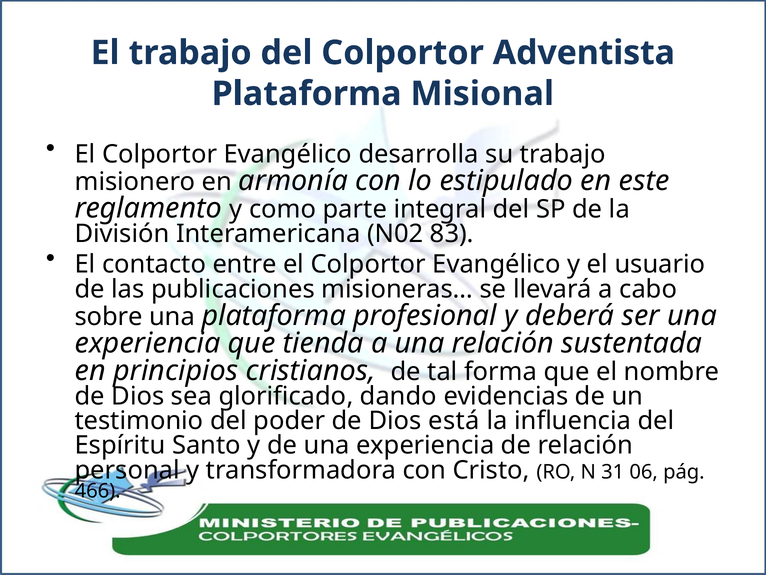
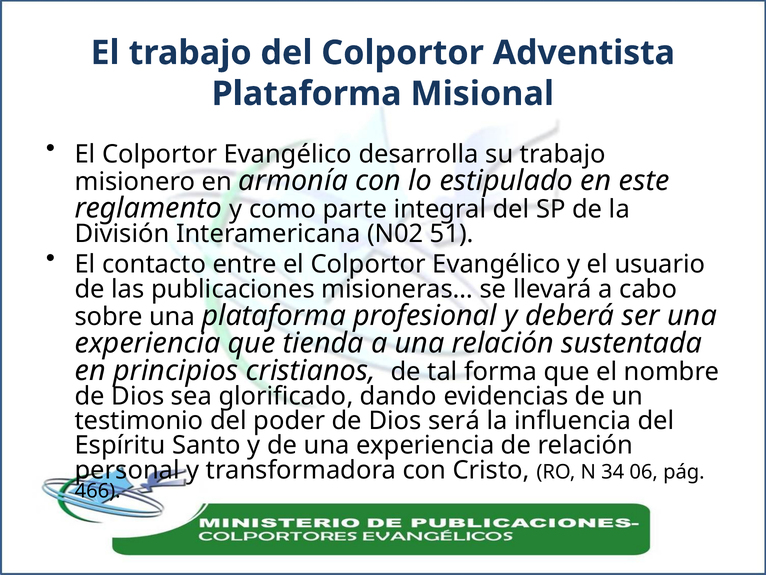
83: 83 -> 51 (452, 234)
está: está -> será (454, 421)
31: 31 -> 34 (613, 471)
